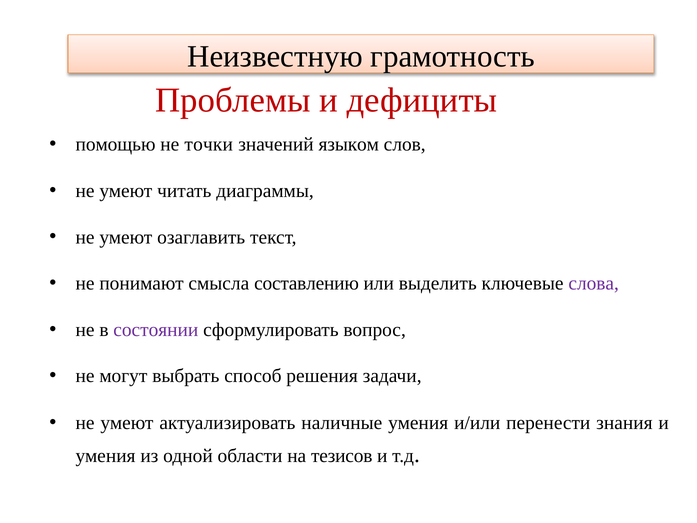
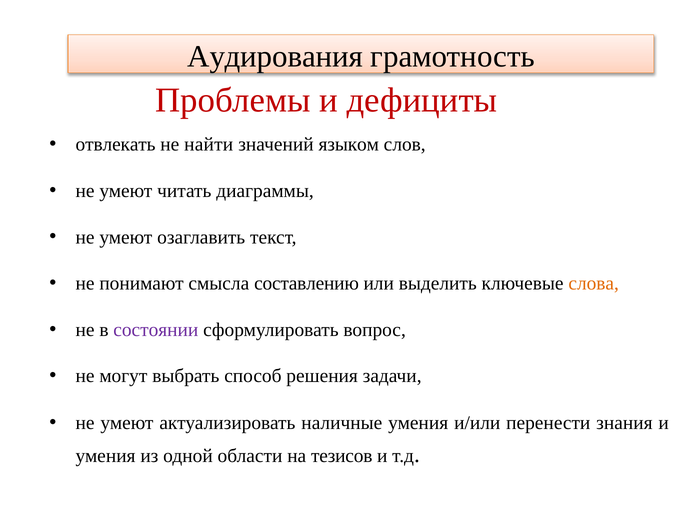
Неизвестную: Неизвестную -> Аудирования (275, 56)
помощью: помощью -> отвлекать (116, 145)
точки: точки -> найти (209, 145)
слова colour: purple -> orange (594, 283)
